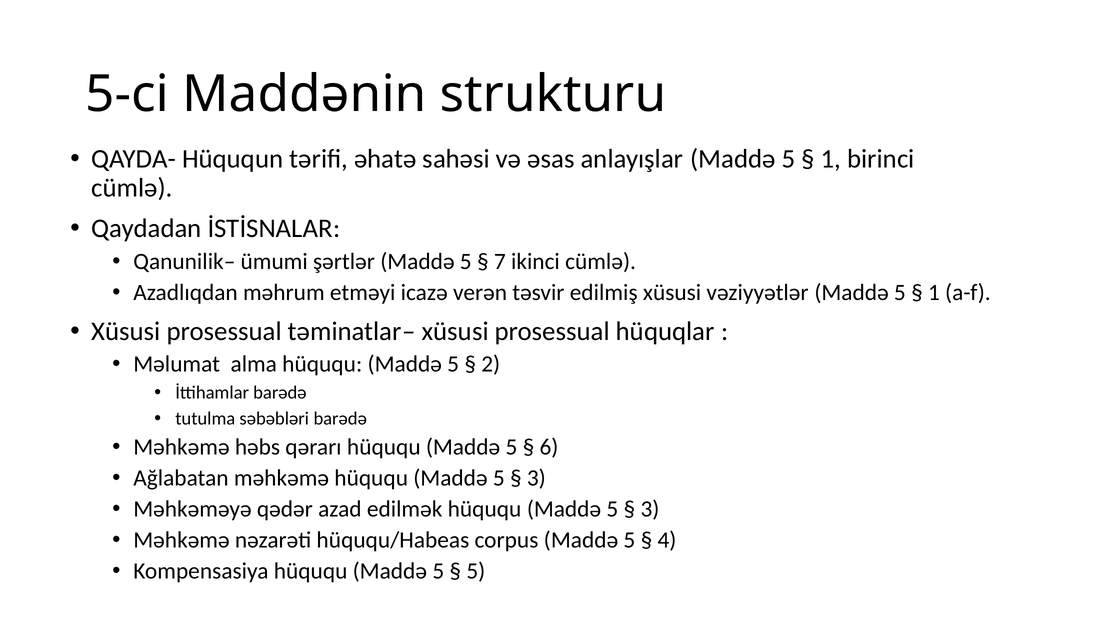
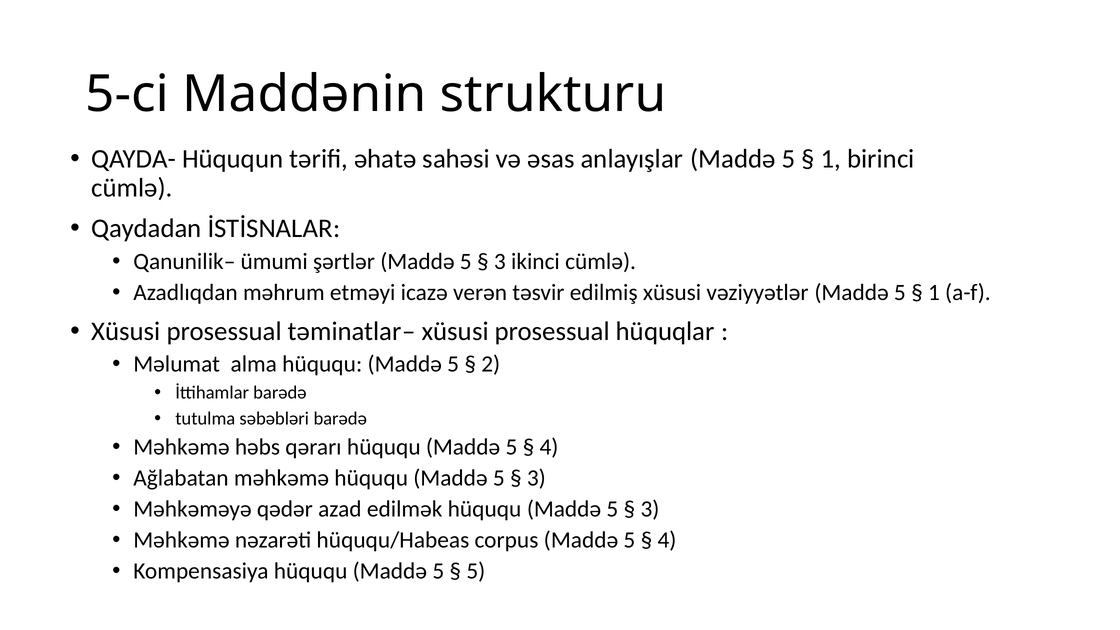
7: 7 -> 3 (500, 262)
6: 6 -> 4 (549, 447)
